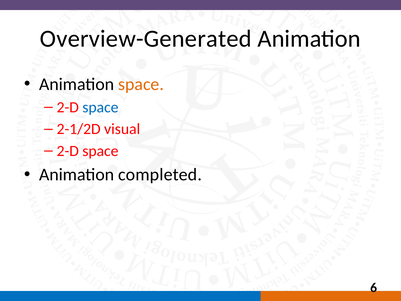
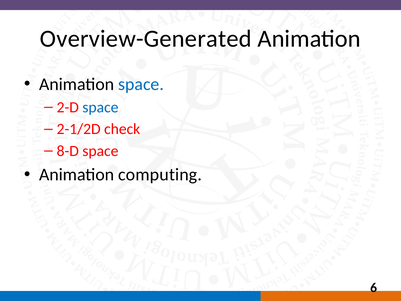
space colour: orange -> blue (141, 84)
visual: visual -> check (122, 129)
2-D: 2-D -> 8-D (68, 151)
completed: completed -> computing (160, 175)
